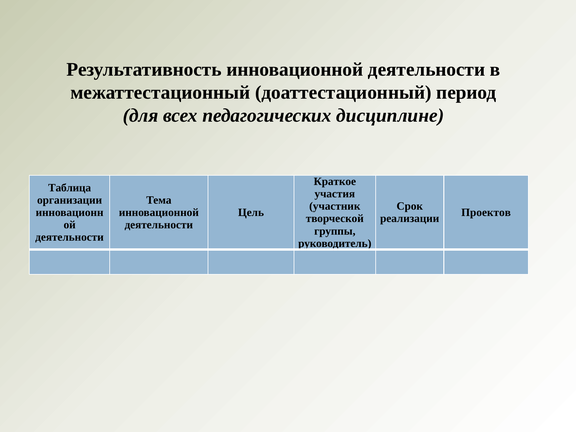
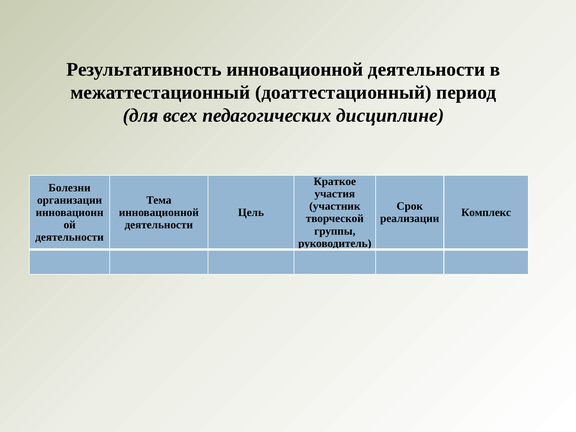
Таблица: Таблица -> Болезни (70, 188)
Проектов: Проектов -> Комплекс (486, 212)
